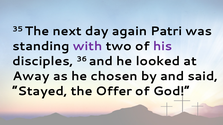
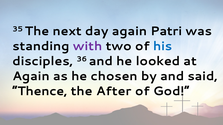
his colour: purple -> blue (163, 46)
Away: Away -> Again (31, 76)
Stayed: Stayed -> Thence (40, 91)
Offer: Offer -> After (114, 91)
